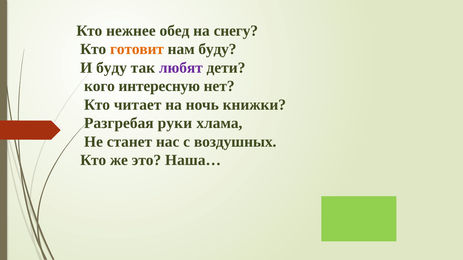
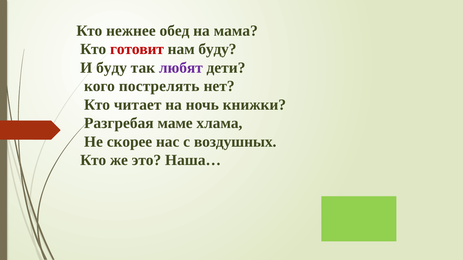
на снегу: снегу -> мама (236, 31)
готовит colour: orange -> red (137, 49)
интересную: интересную -> пострелять (159, 86)
руки: руки -> маме (175, 123)
станет: станет -> скорее (129, 142)
